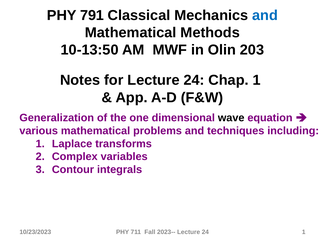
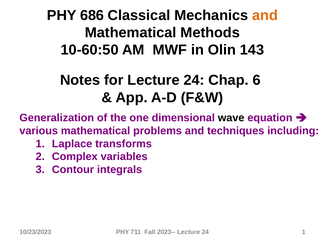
791: 791 -> 686 (92, 15)
and colour: blue -> orange (265, 15)
10-13:50: 10-13:50 -> 10-60:50 (90, 50)
203: 203 -> 143 (252, 50)
Chap 1: 1 -> 6 (257, 80)
